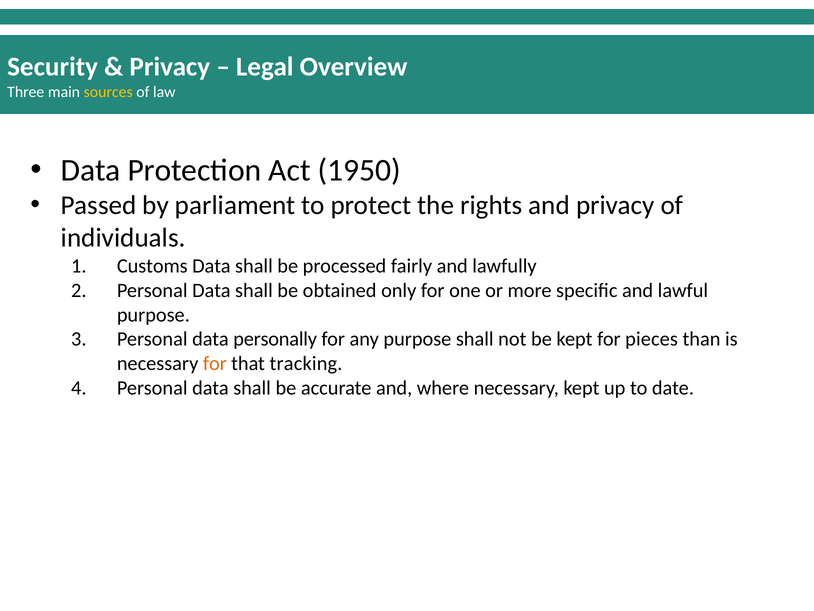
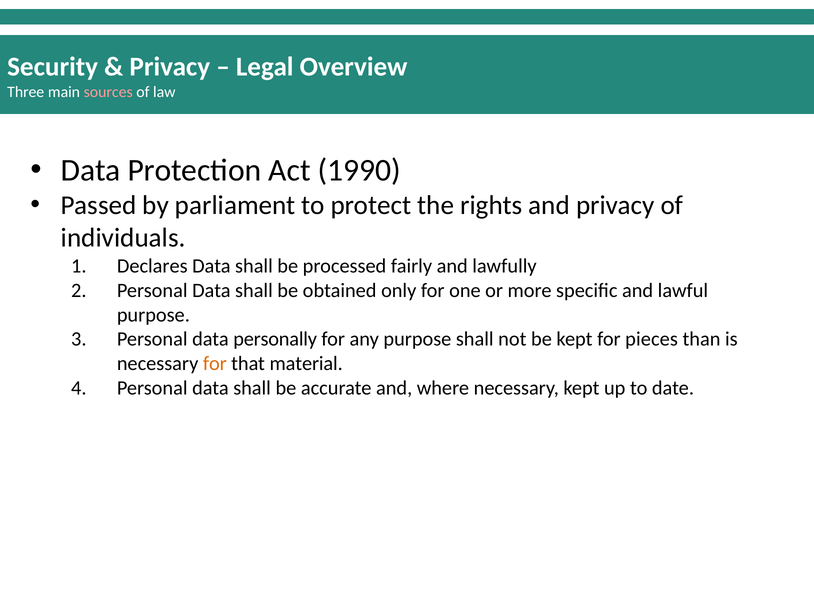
sources colour: yellow -> pink (108, 92)
1950: 1950 -> 1990 (359, 170)
Customs: Customs -> Declares (152, 266)
tracking: tracking -> material (306, 363)
